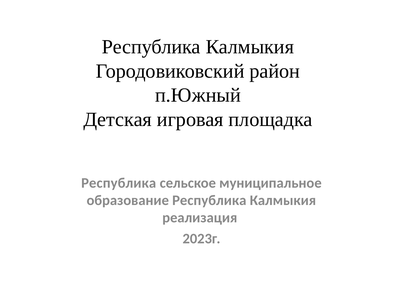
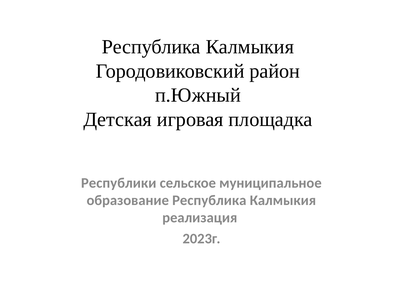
Республика: Республика -> Республики (119, 183)
